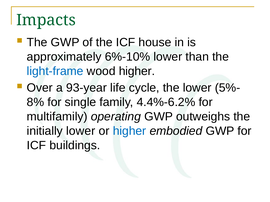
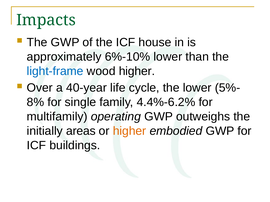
93-year: 93-year -> 40-year (86, 88)
initially lower: lower -> areas (81, 131)
higher colour: blue -> orange (129, 131)
